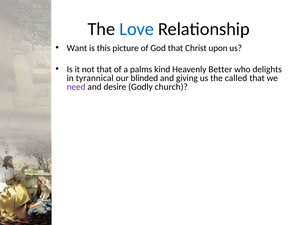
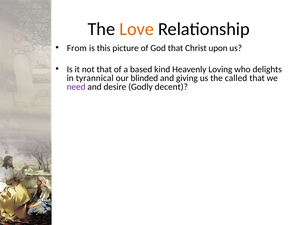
Love colour: blue -> orange (137, 29)
Want: Want -> From (77, 48)
palms: palms -> based (141, 69)
Better: Better -> Loving (220, 69)
church: church -> decent (171, 87)
